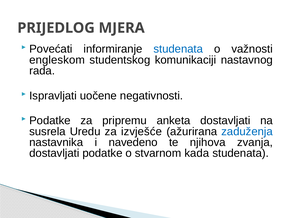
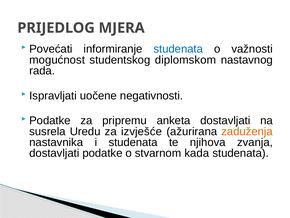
engleskom: engleskom -> mogućnost (57, 60)
komunikaciji: komunikaciji -> diplomskom (185, 60)
zaduženja colour: blue -> orange (247, 131)
i navedeno: navedeno -> studenata (133, 142)
